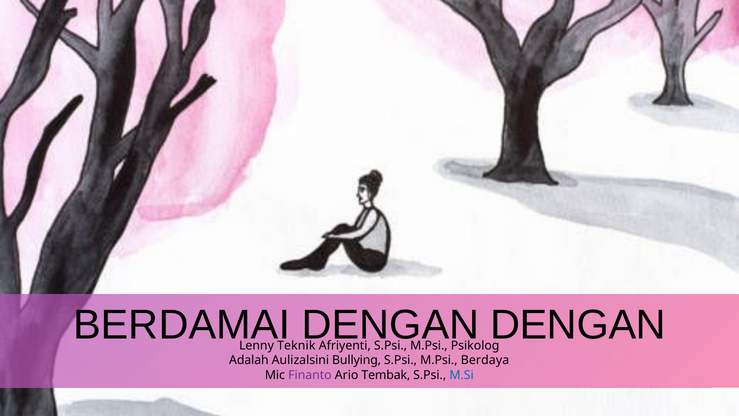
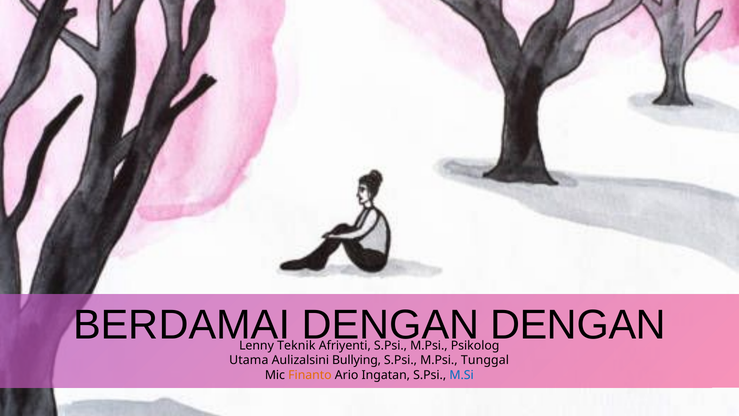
Adalah: Adalah -> Utama (249, 360)
Berdaya: Berdaya -> Tunggal (485, 360)
Finanto colour: purple -> orange (310, 375)
Tembak: Tembak -> Ingatan (386, 375)
